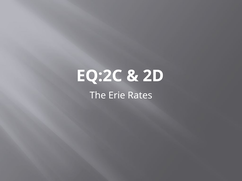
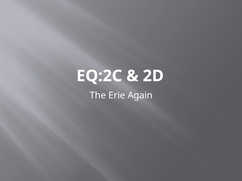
Rates: Rates -> Again (140, 96)
